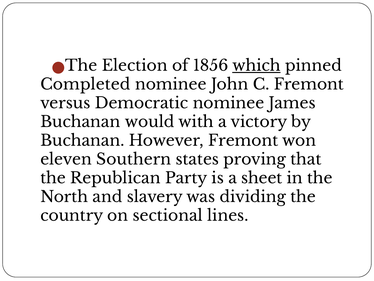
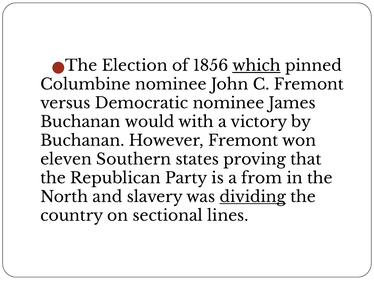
Completed: Completed -> Columbine (85, 84)
sheet: sheet -> from (262, 178)
dividing underline: none -> present (253, 197)
